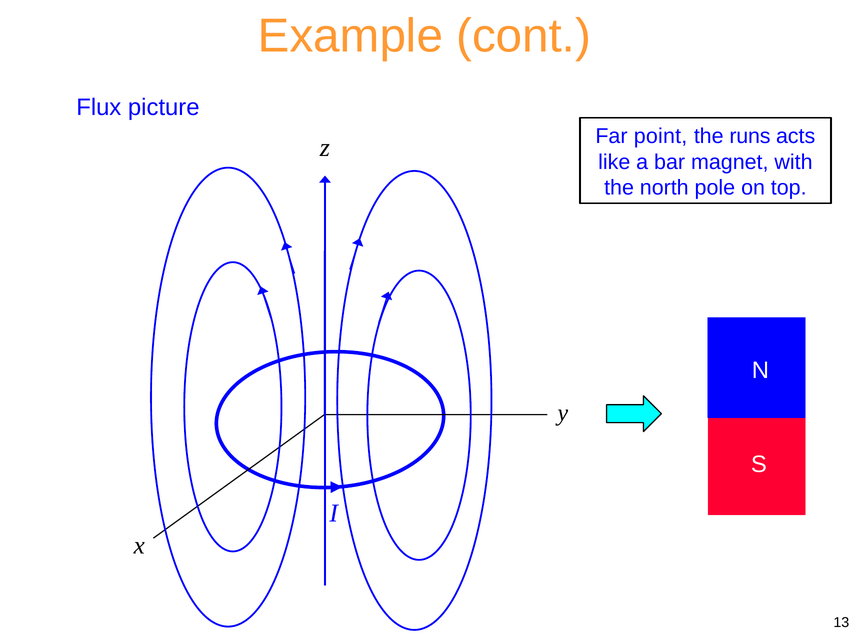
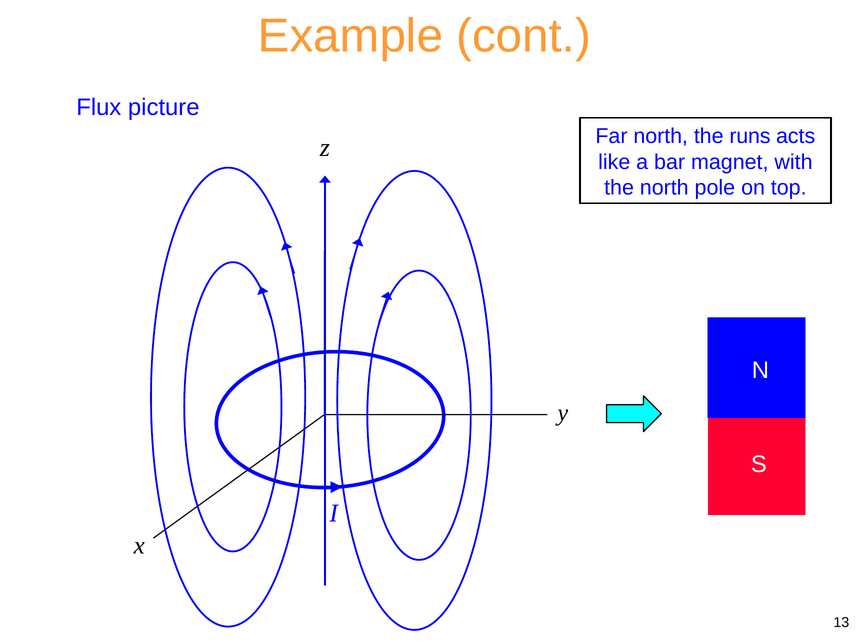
Far point: point -> north (661, 136)
